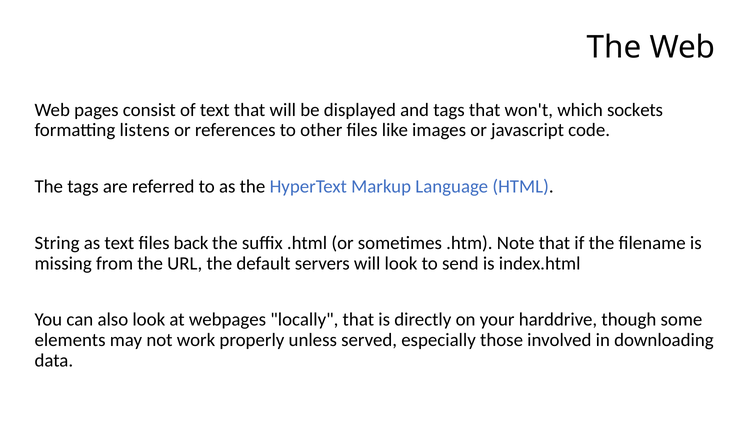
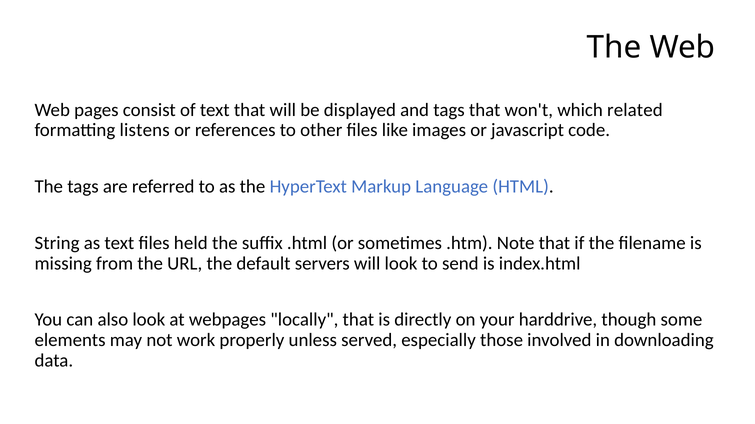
sockets: sockets -> related (635, 110)
back: back -> held (191, 243)
